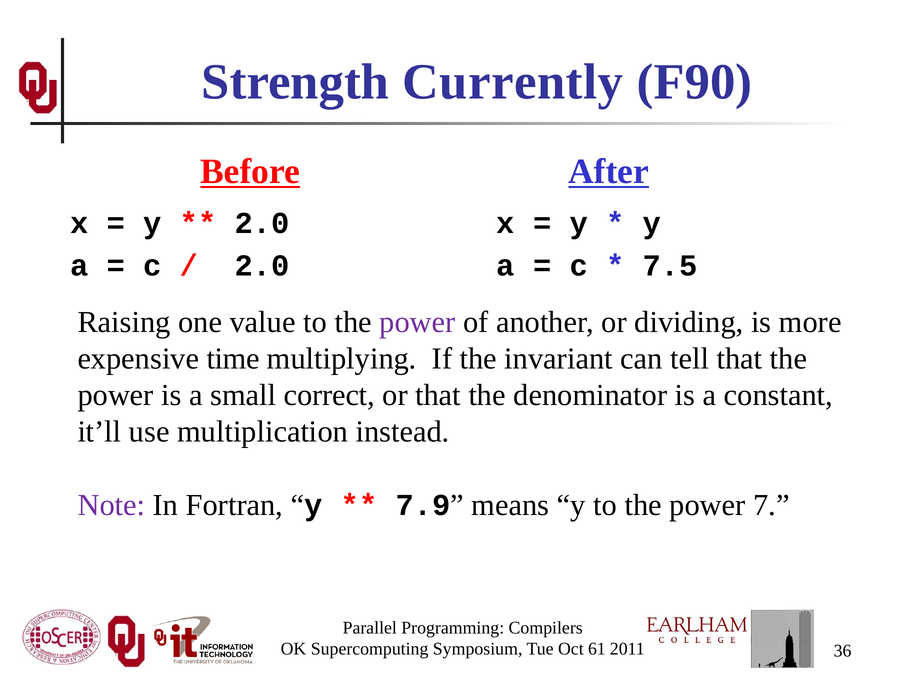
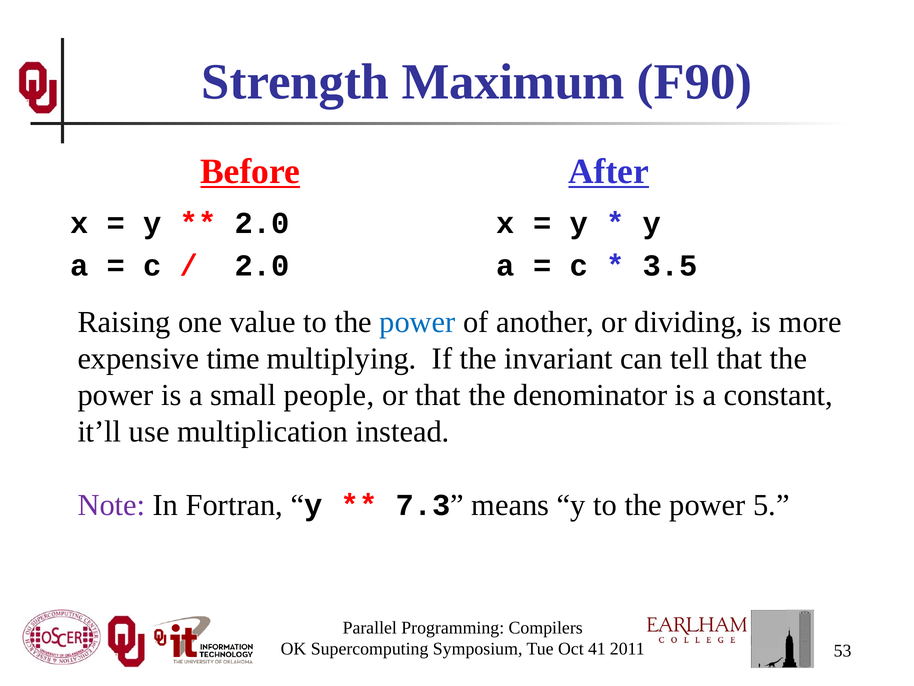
Currently: Currently -> Maximum (513, 82)
7.5: 7.5 -> 3.5 (670, 266)
power colour: purple -> blue (417, 322)
correct: correct -> people (329, 395)
7.9: 7.9 -> 7.3 (423, 505)
7: 7 -> 5 (771, 505)
61: 61 -> 41 (597, 649)
36: 36 -> 53 (843, 651)
